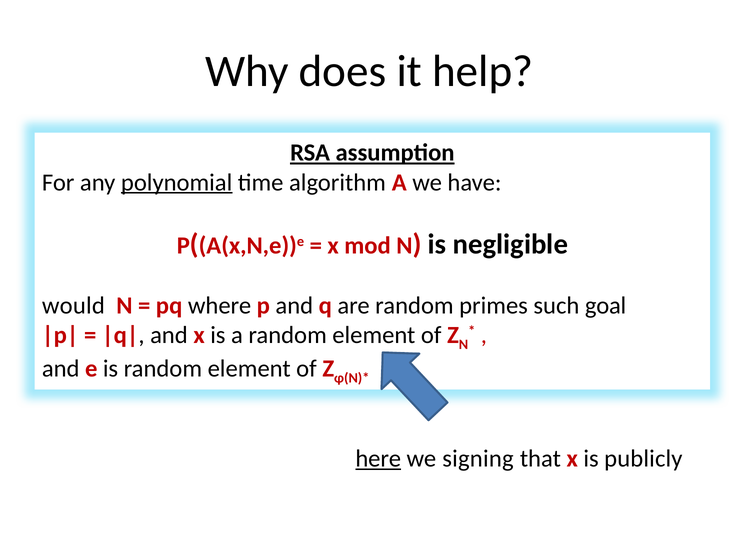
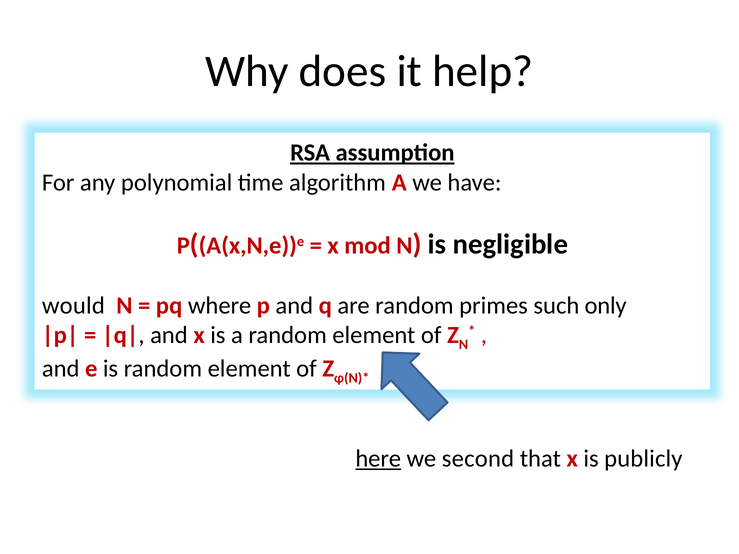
polynomial underline: present -> none (177, 182)
goal: goal -> only (606, 306)
signing: signing -> second (478, 459)
